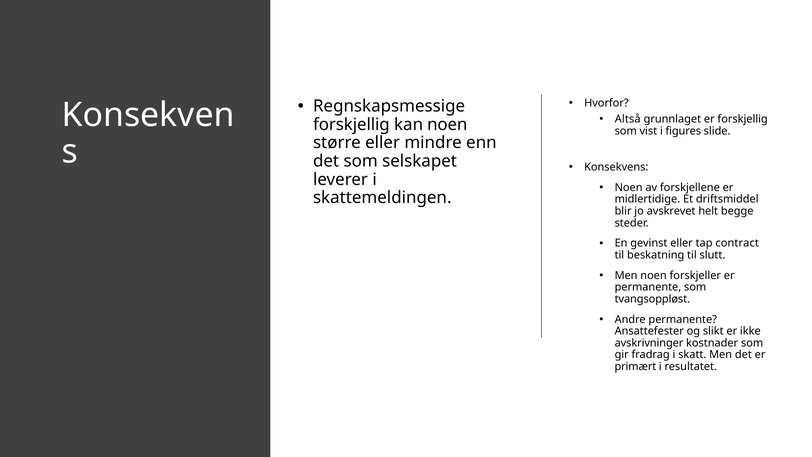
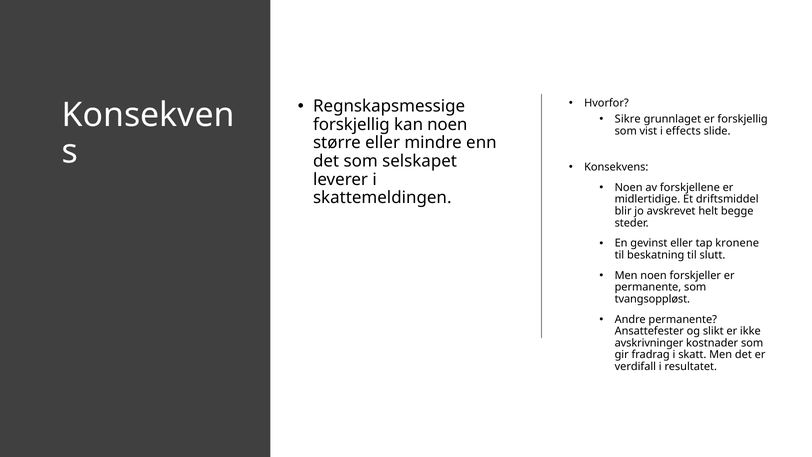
Altså: Altså -> Sikre (628, 119)
figures: figures -> effects (683, 131)
contract: contract -> kronene (737, 243)
primært: primært -> verdifall (635, 366)
